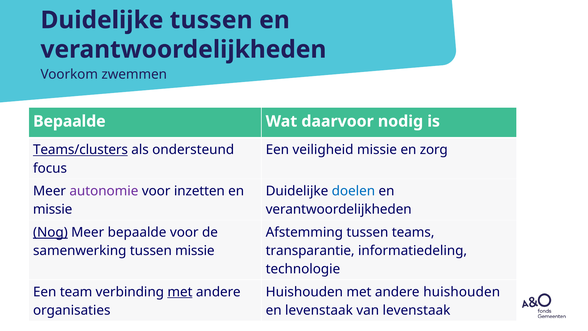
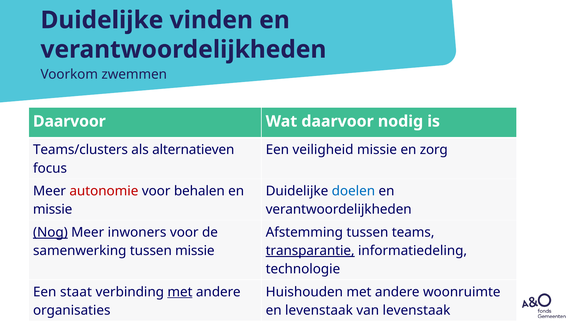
Duidelijke tussen: tussen -> vinden (211, 20)
Bepaalde: Bepaalde -> Daarvoor (69, 121)
Teams/clusters underline: present -> none (80, 150)
ondersteund: ondersteund -> alternatieven (193, 150)
autonomie colour: purple -> red (104, 191)
inzetten: inzetten -> behalen (199, 191)
Meer bepaalde: bepaalde -> inwoners (137, 232)
transparantie underline: none -> present (310, 251)
team: team -> staat (76, 292)
andere huishouden: huishouden -> woonruimte (462, 292)
